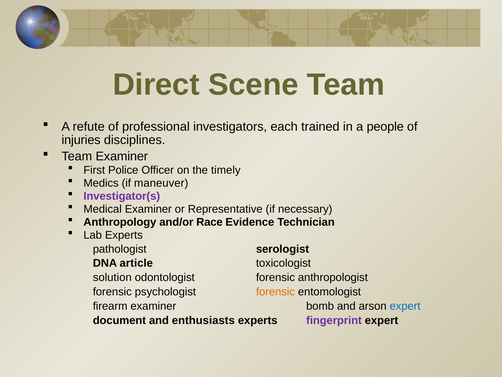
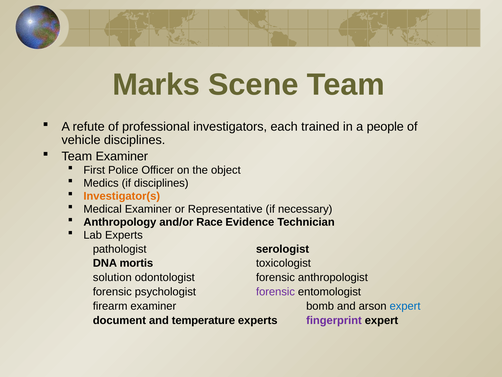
Direct: Direct -> Marks (156, 85)
injuries: injuries -> vehicle (81, 140)
timely: timely -> object (226, 170)
if maneuver: maneuver -> disciplines (161, 183)
Investigator(s colour: purple -> orange (122, 196)
article: article -> mortis (136, 263)
forensic colour: orange -> purple (275, 291)
enthusiasts: enthusiasts -> temperature (203, 320)
